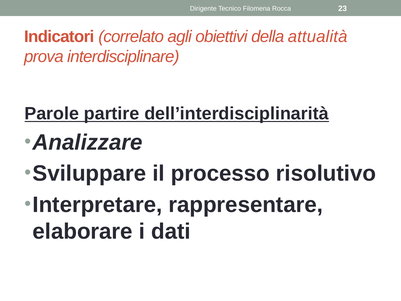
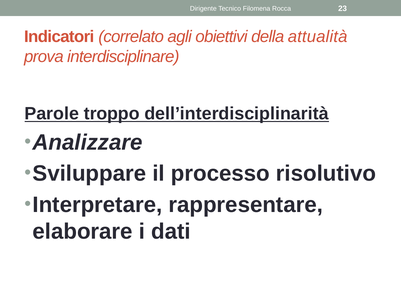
partire: partire -> troppo (112, 114)
